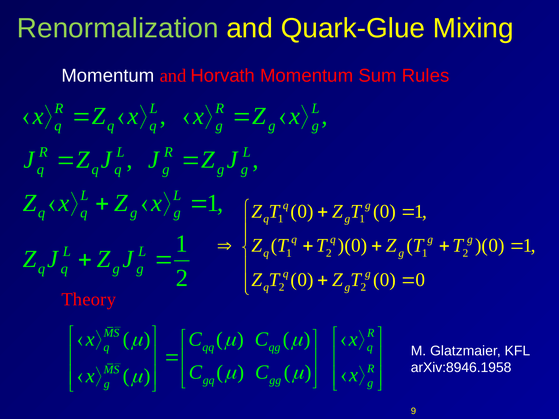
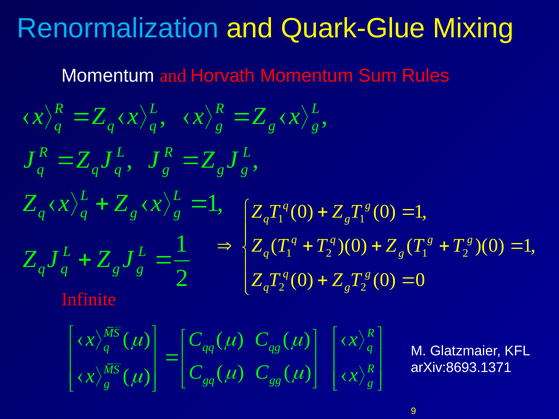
Renormalization colour: light green -> light blue (118, 28)
Theory: Theory -> Infinite (89, 299)
arXiv:8946.1958: arXiv:8946.1958 -> arXiv:8693.1371 (461, 368)
